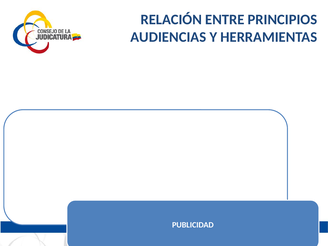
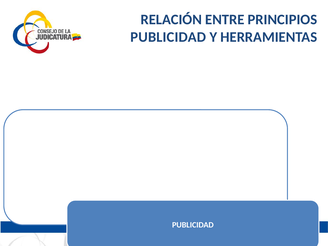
AUDIENCIAS: AUDIENCIAS -> PUBLICIDAD (168, 37)
